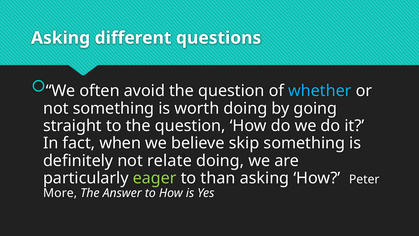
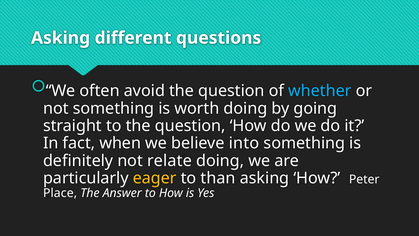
skip: skip -> into (244, 143)
eager colour: light green -> yellow (155, 178)
More: More -> Place (60, 193)
